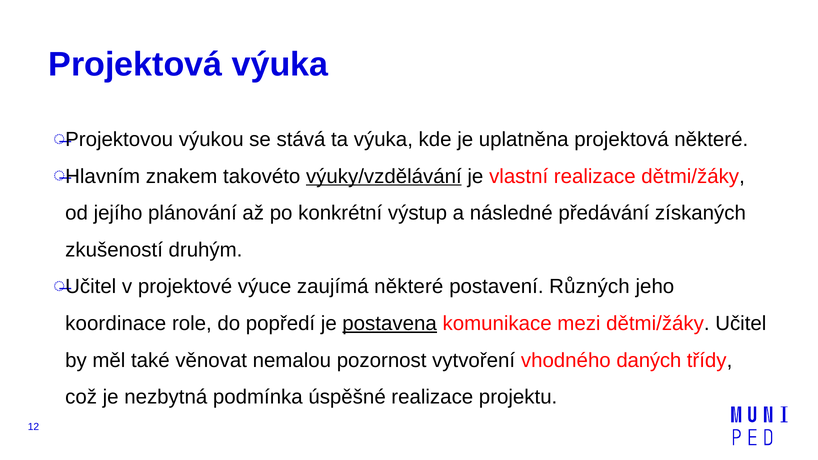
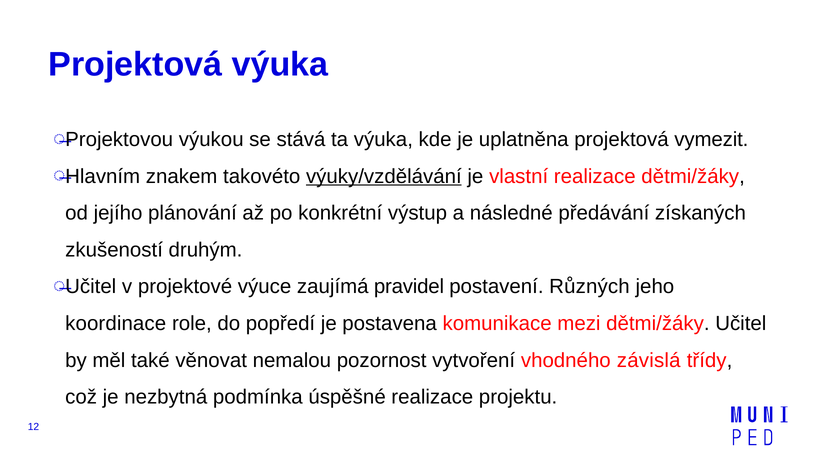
projektová některé: některé -> vymezit (711, 139)
zaujímá některé: některé -> pravidel (409, 287)
postavena underline: present -> none (390, 324)
daných: daných -> závislá (649, 360)
